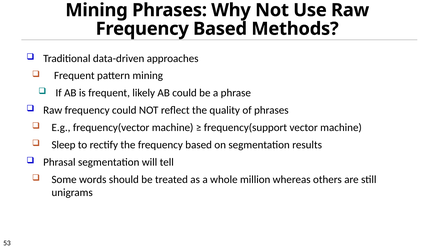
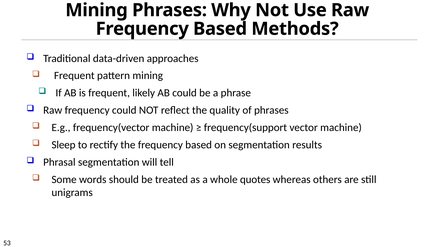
million: million -> quotes (255, 180)
